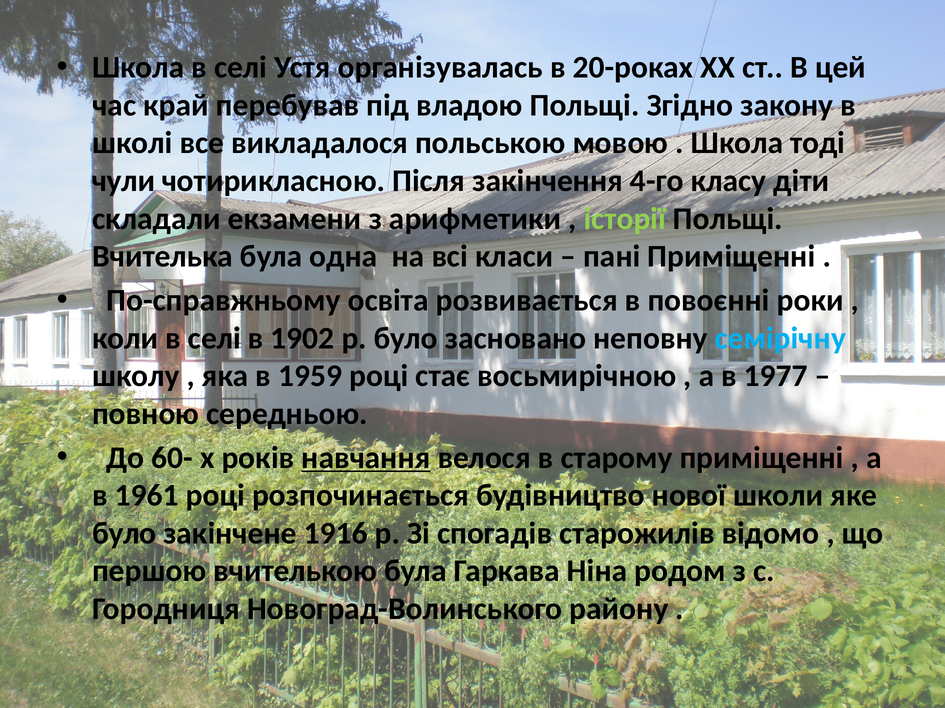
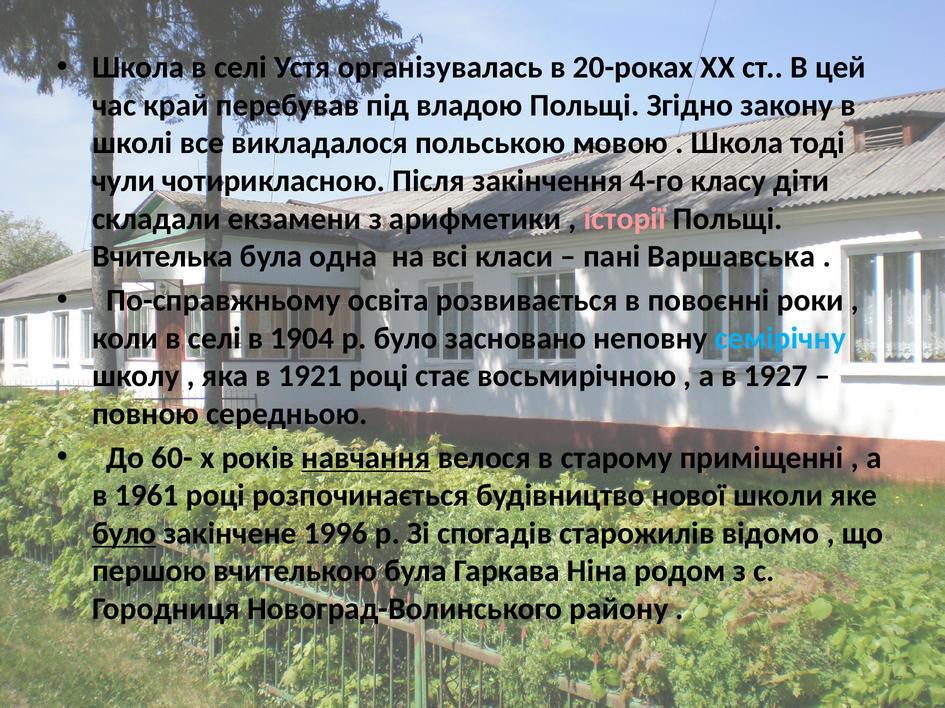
історії colour: light green -> pink (625, 219)
пані Приміщенні: Приміщенні -> Варшавська (731, 257)
1902: 1902 -> 1904 (302, 339)
1959: 1959 -> 1921 (310, 376)
1977: 1977 -> 1927 (776, 376)
було underline: none -> present (124, 534)
1916: 1916 -> 1996 (336, 534)
